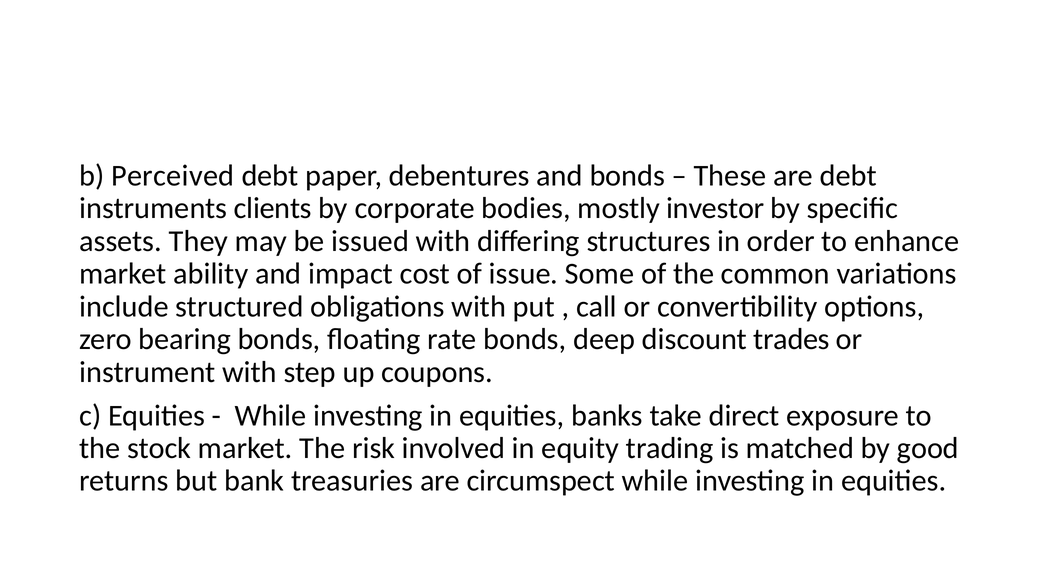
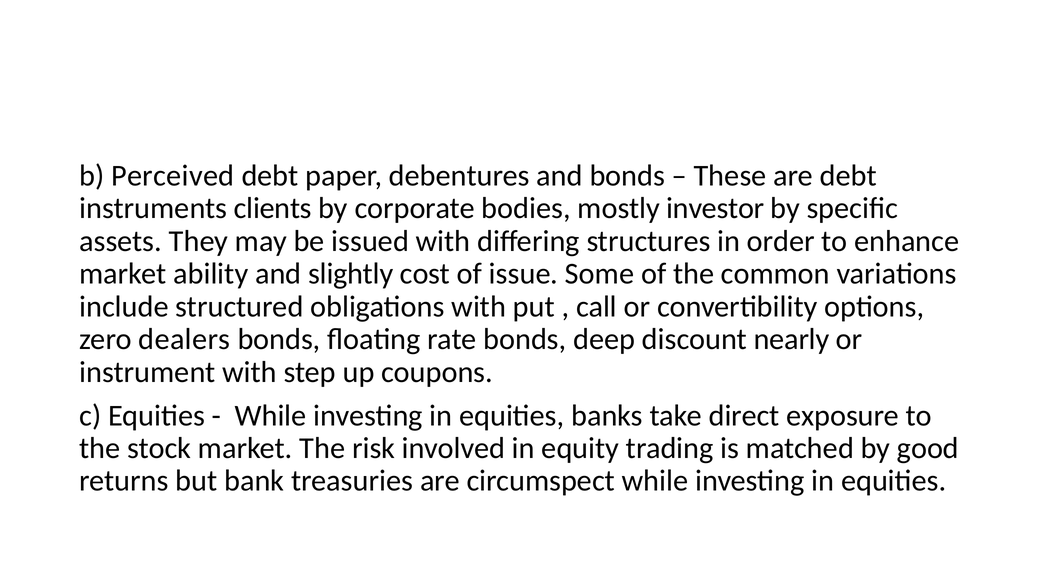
impact: impact -> slightly (351, 274)
bearing: bearing -> dealers (184, 339)
trades: trades -> nearly (792, 339)
